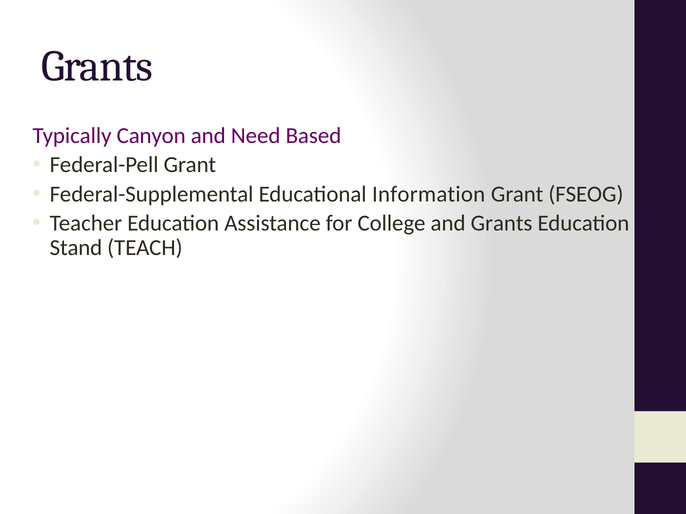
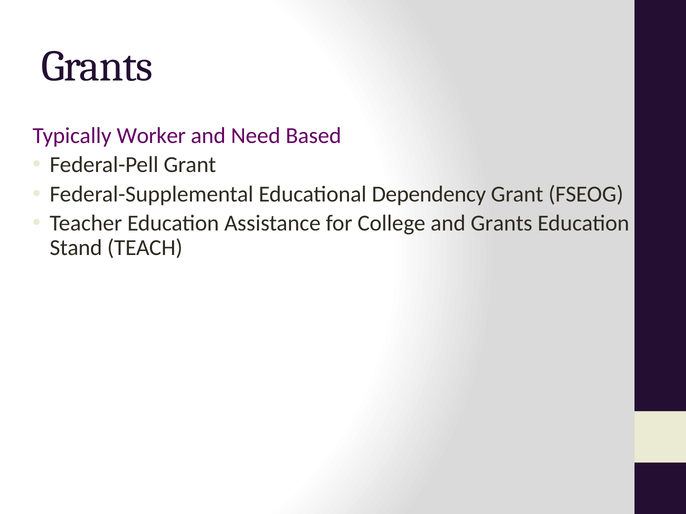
Canyon: Canyon -> Worker (151, 136)
Information: Information -> Dependency (429, 194)
